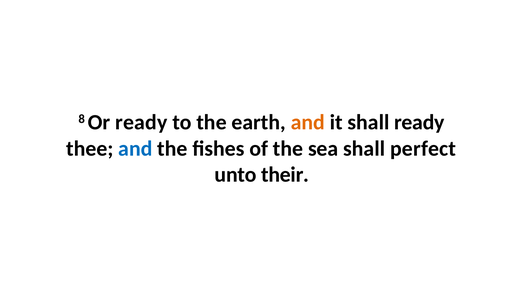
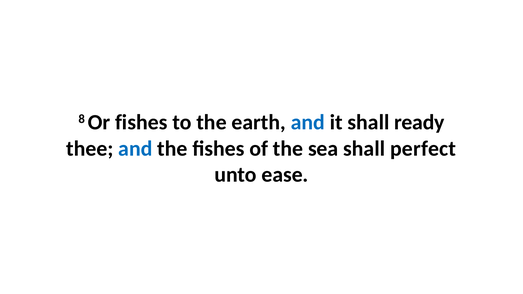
Or ready: ready -> fishes (141, 122)
and colour: orange -> blue (308, 122)
their: their -> ease (285, 175)
